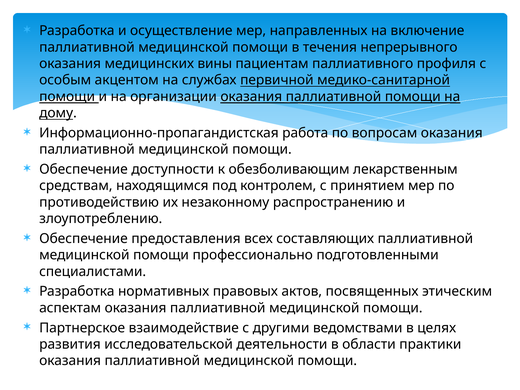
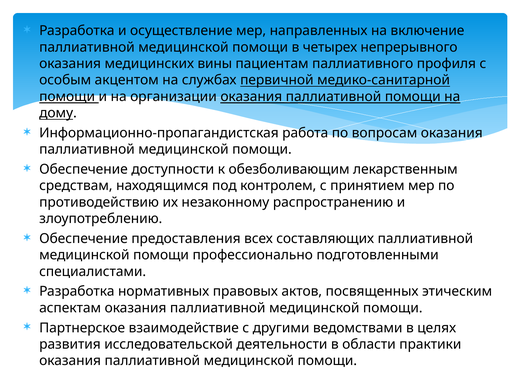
течения: течения -> четырех (330, 47)
